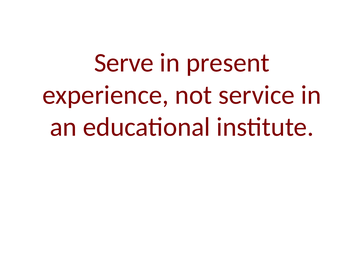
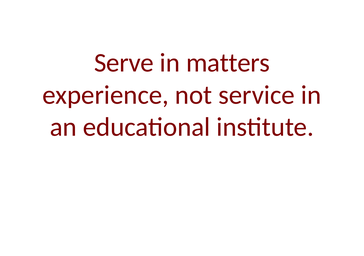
present: present -> matters (228, 63)
